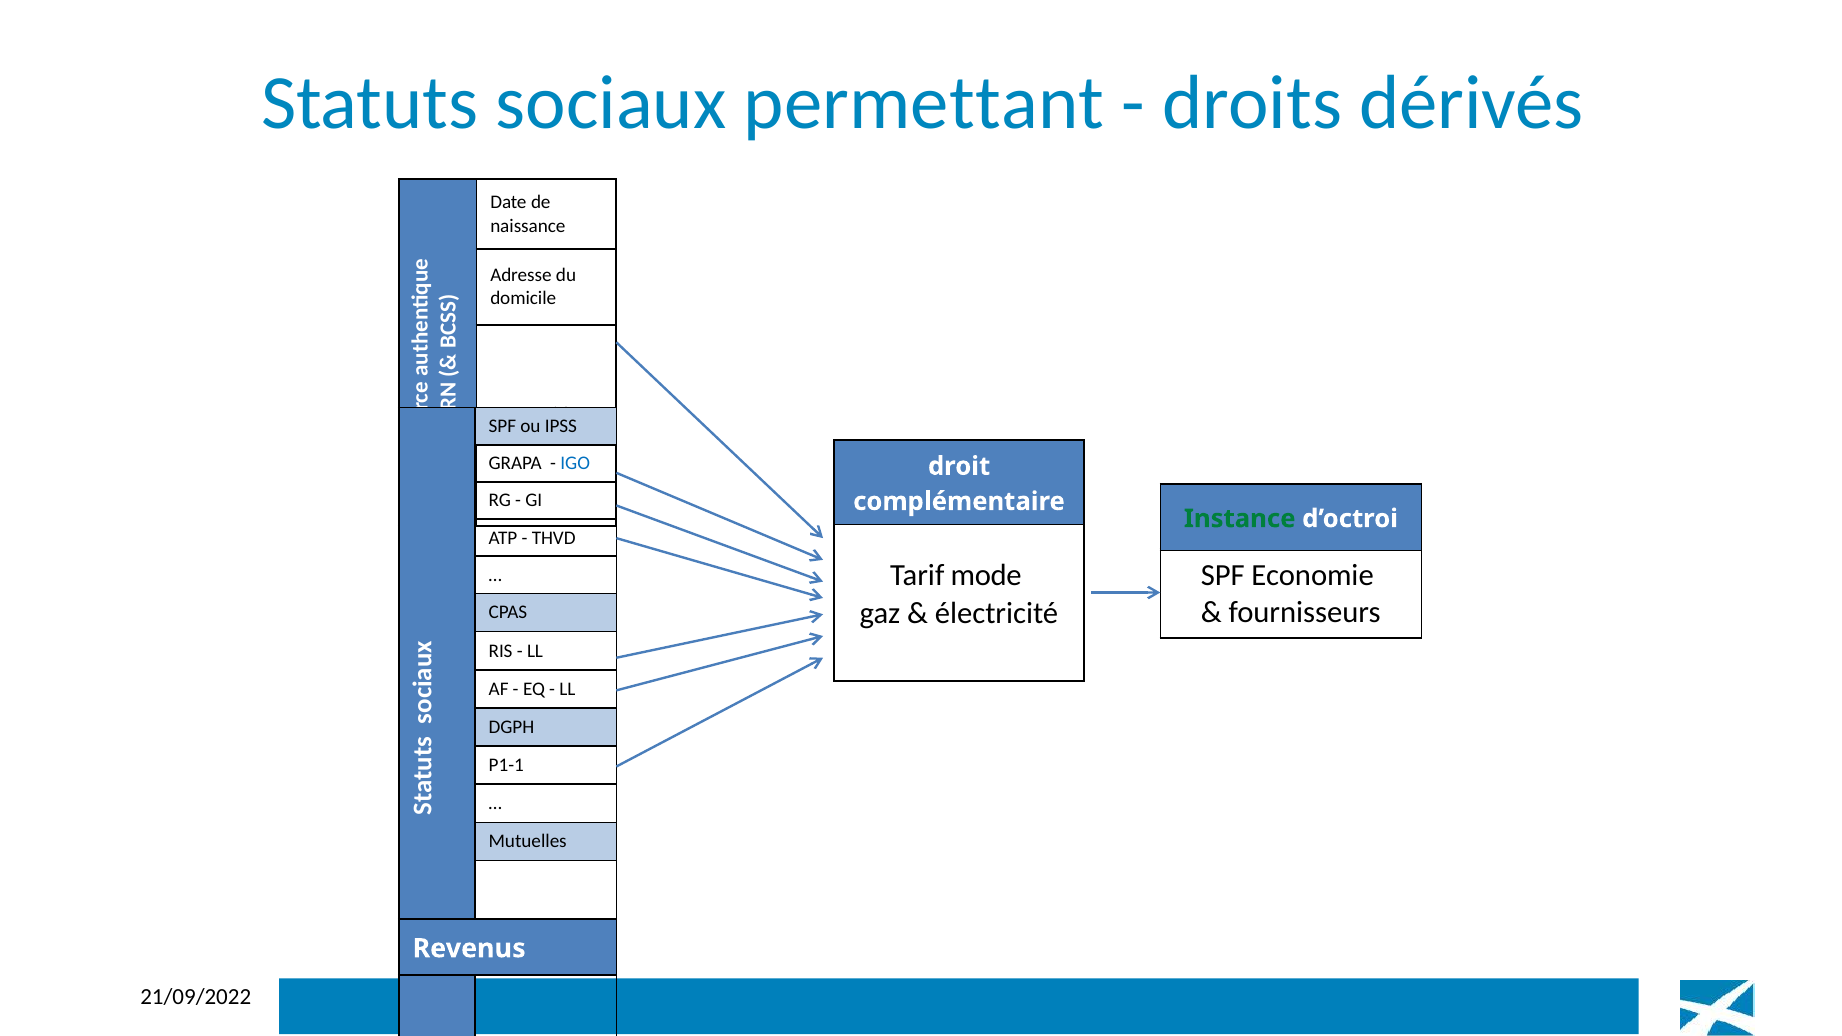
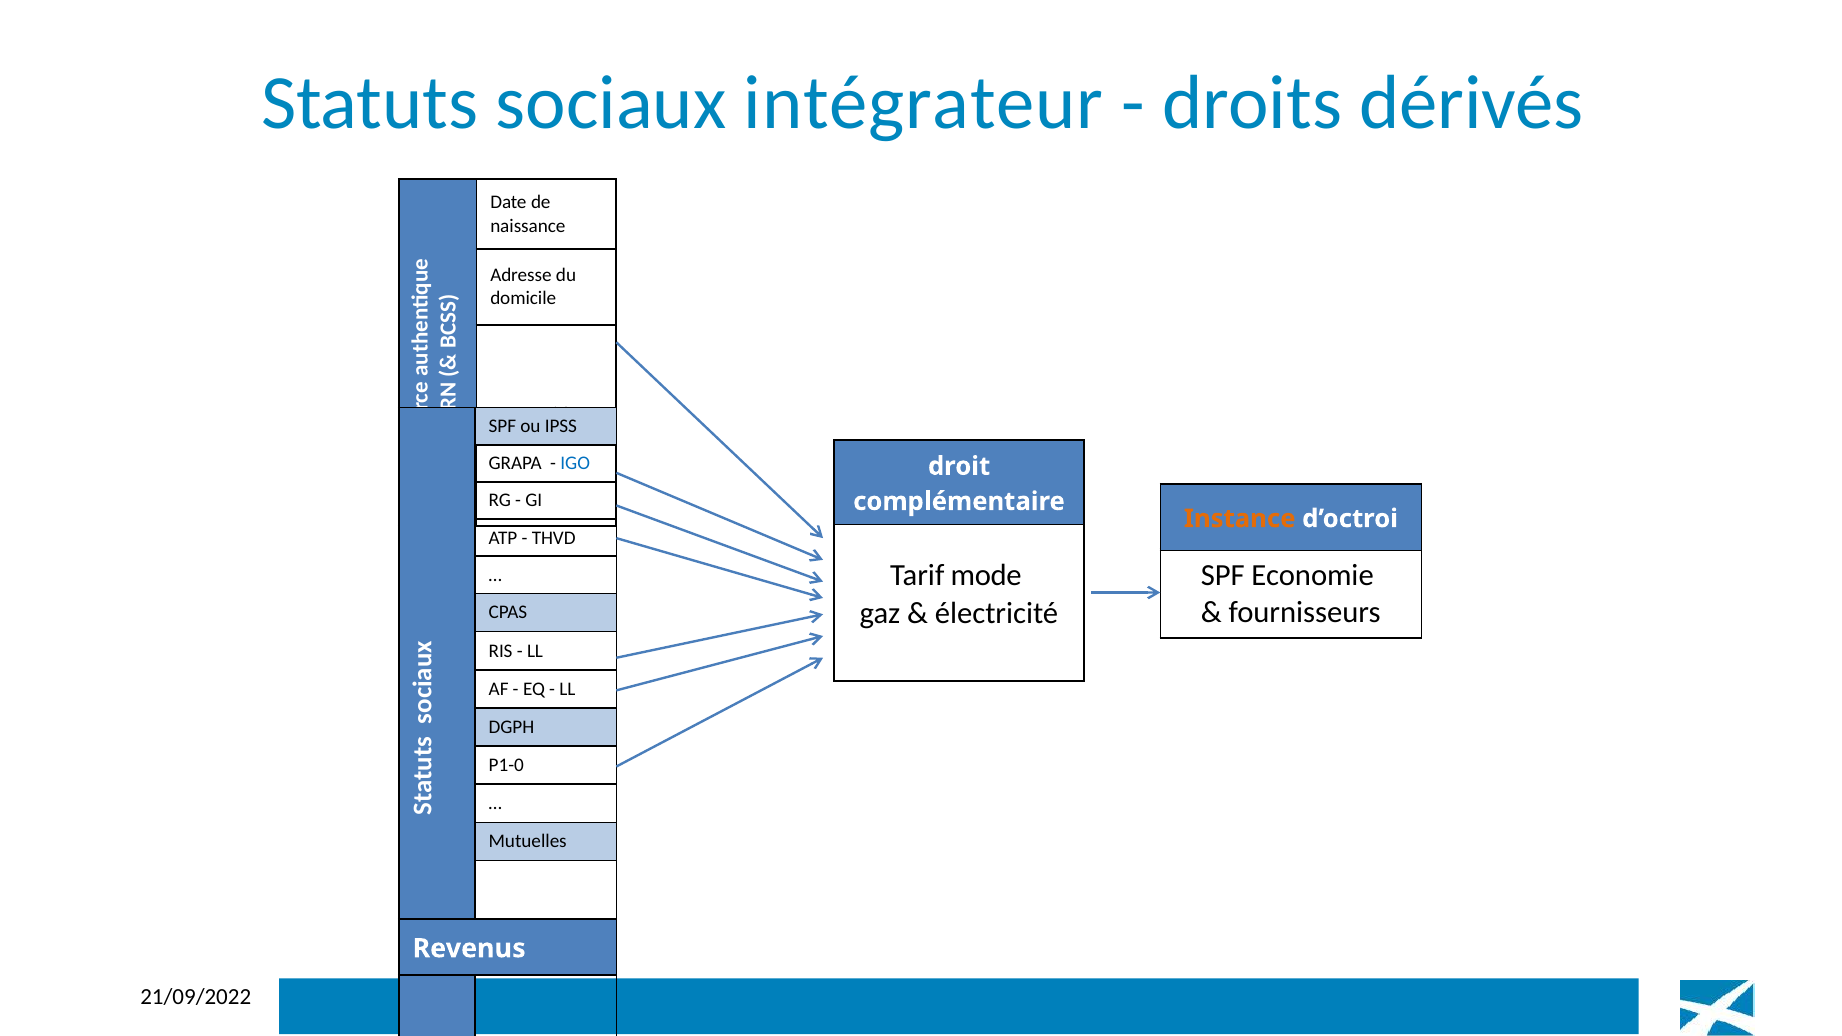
permettant: permettant -> intégrateur (924, 103)
Instance colour: green -> orange (1240, 519)
P1-1: P1-1 -> P1-0 (506, 766)
